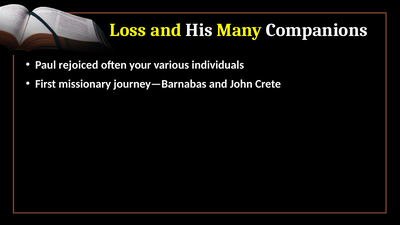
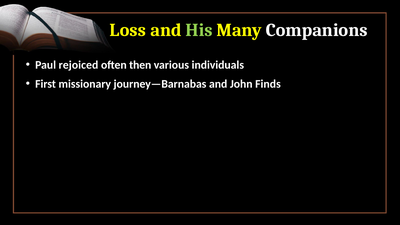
His colour: white -> light green (199, 30)
your: your -> then (140, 65)
Crete: Crete -> Finds (268, 84)
